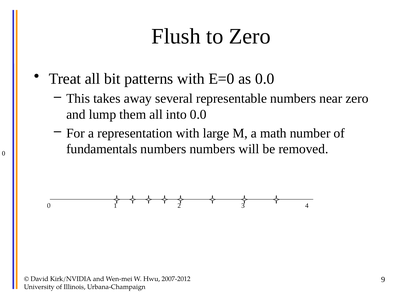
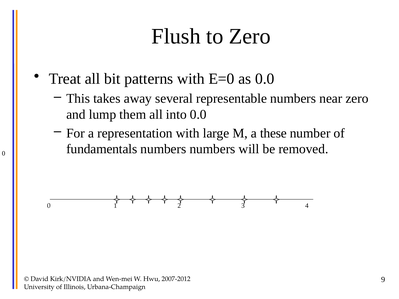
math: math -> these (273, 133)
